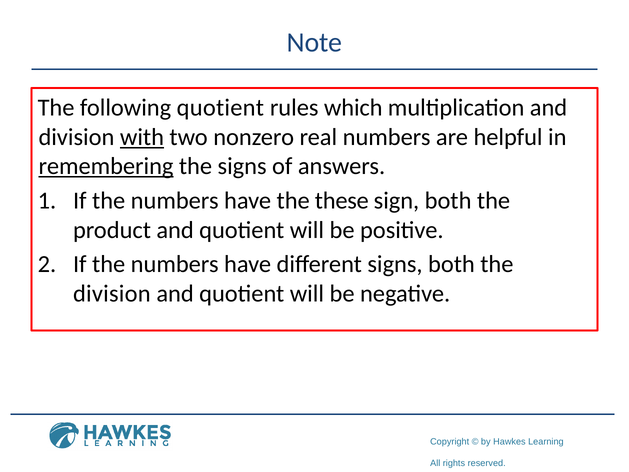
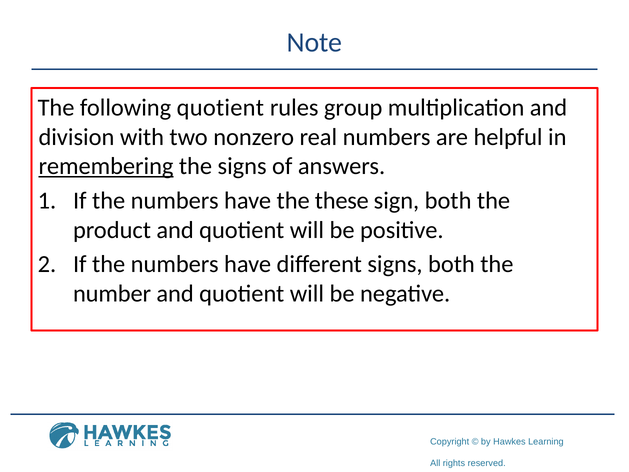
which: which -> group (353, 108)
with underline: present -> none (142, 137)
division: division -> number (112, 294)
